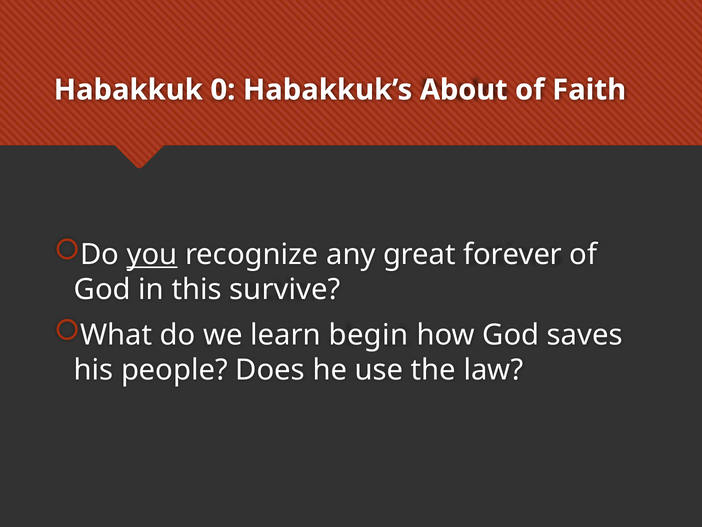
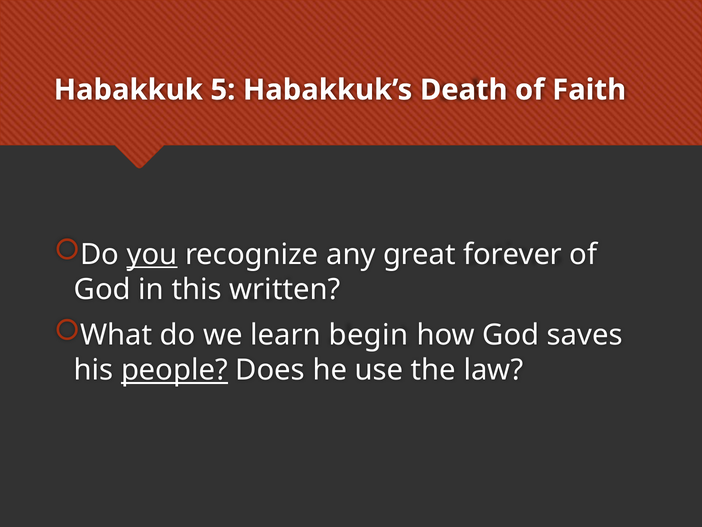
0: 0 -> 5 (223, 90)
About: About -> Death (464, 90)
survive: survive -> written (285, 290)
people underline: none -> present (174, 370)
